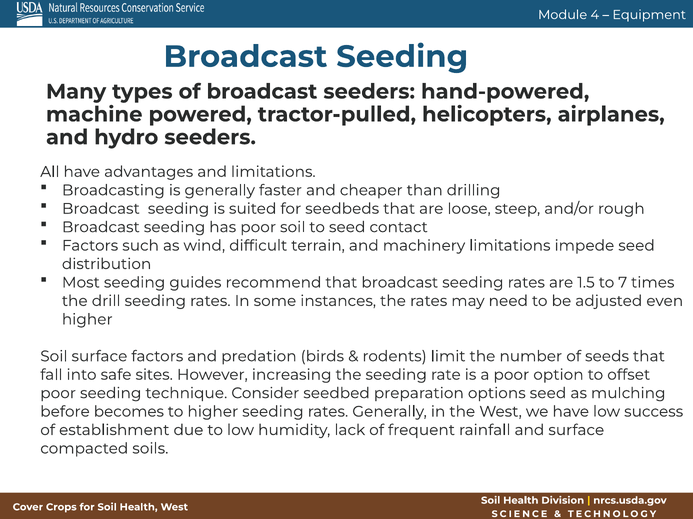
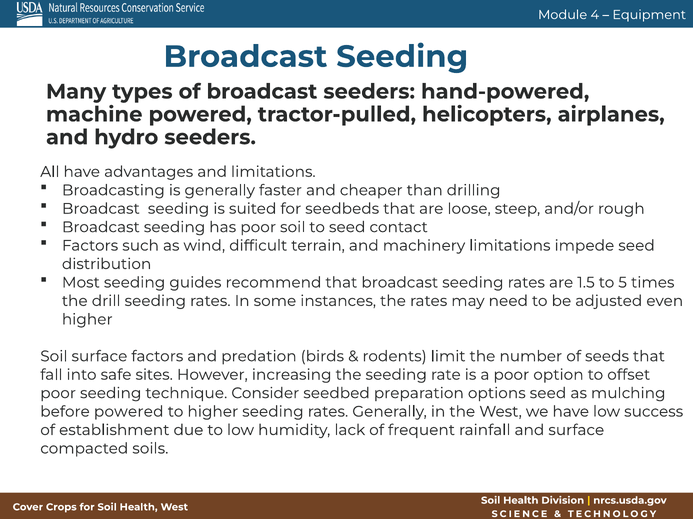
7: 7 -> 5 (623, 283)
before becomes: becomes -> powered (129, 412)
